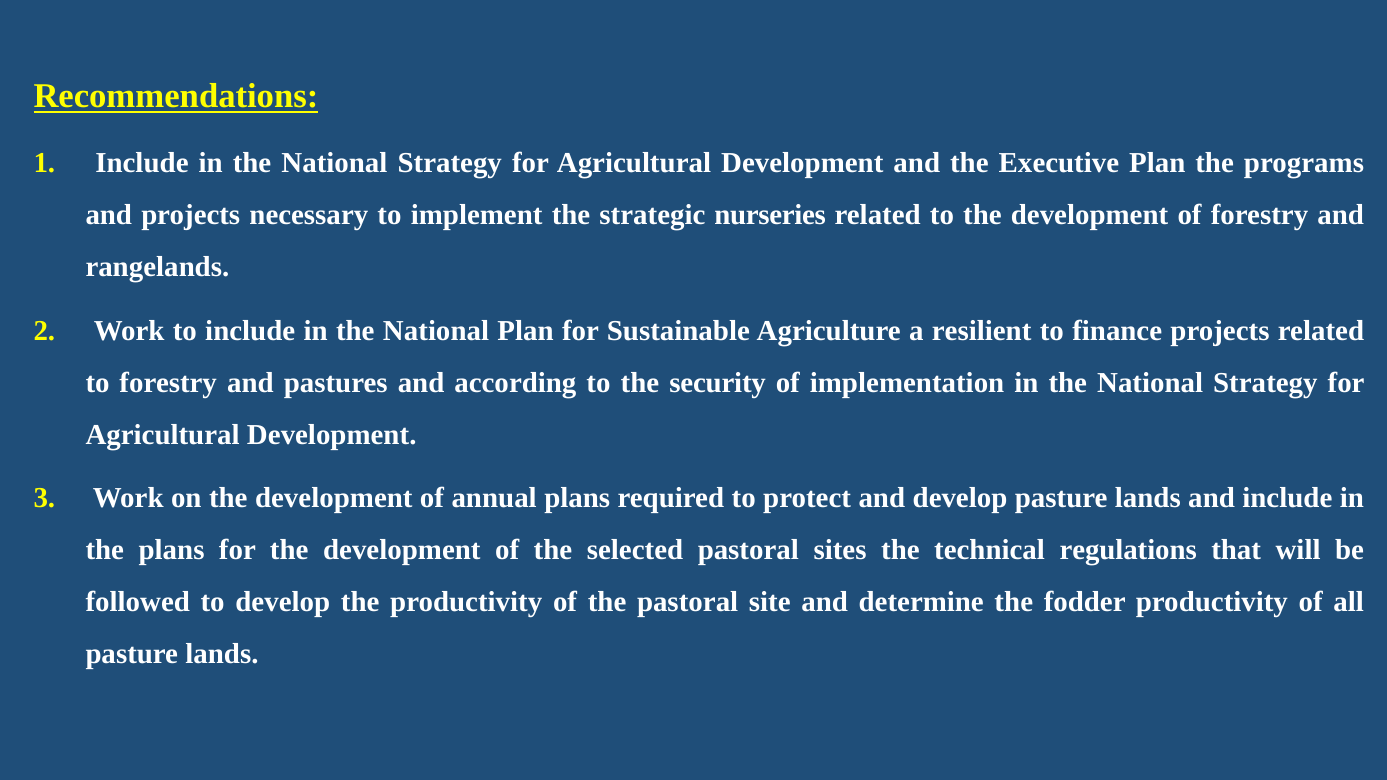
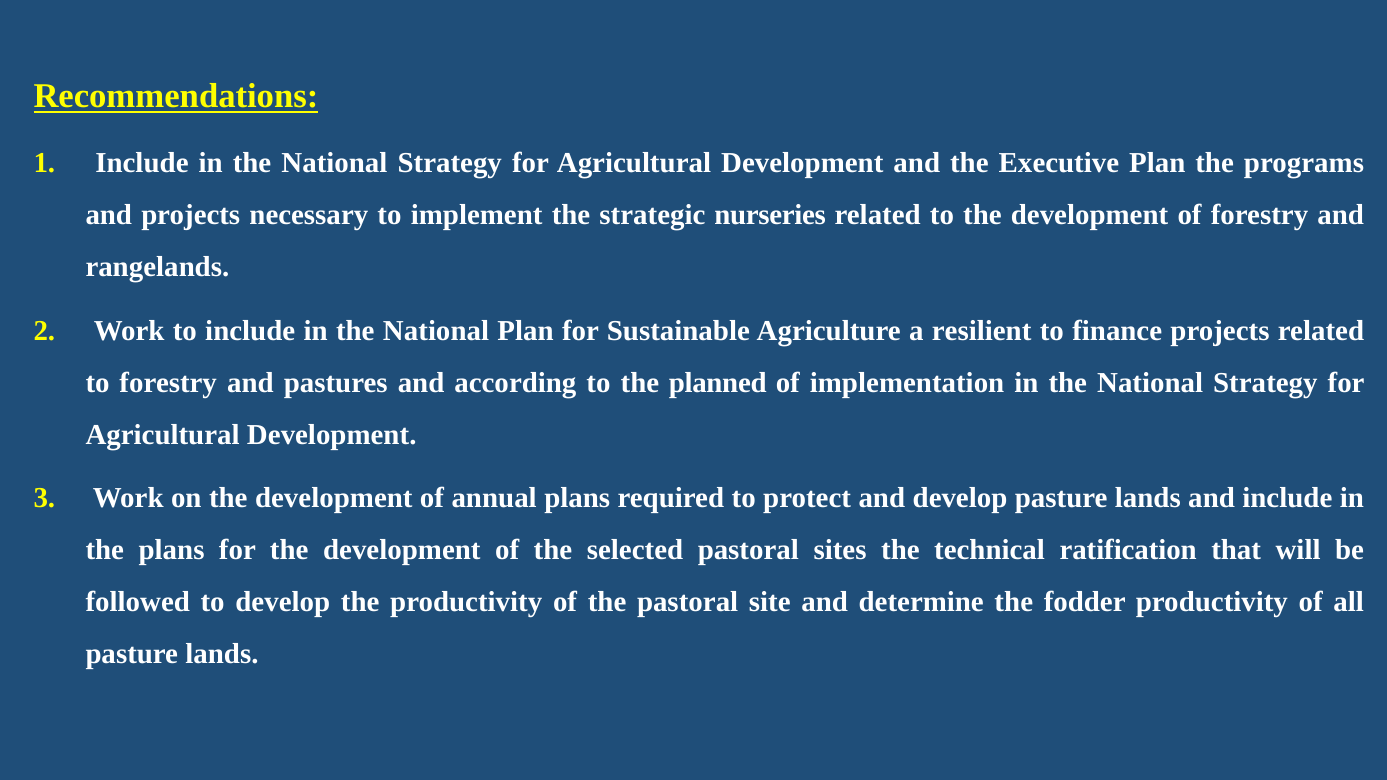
security: security -> planned (718, 383)
regulations: regulations -> ratification (1128, 550)
